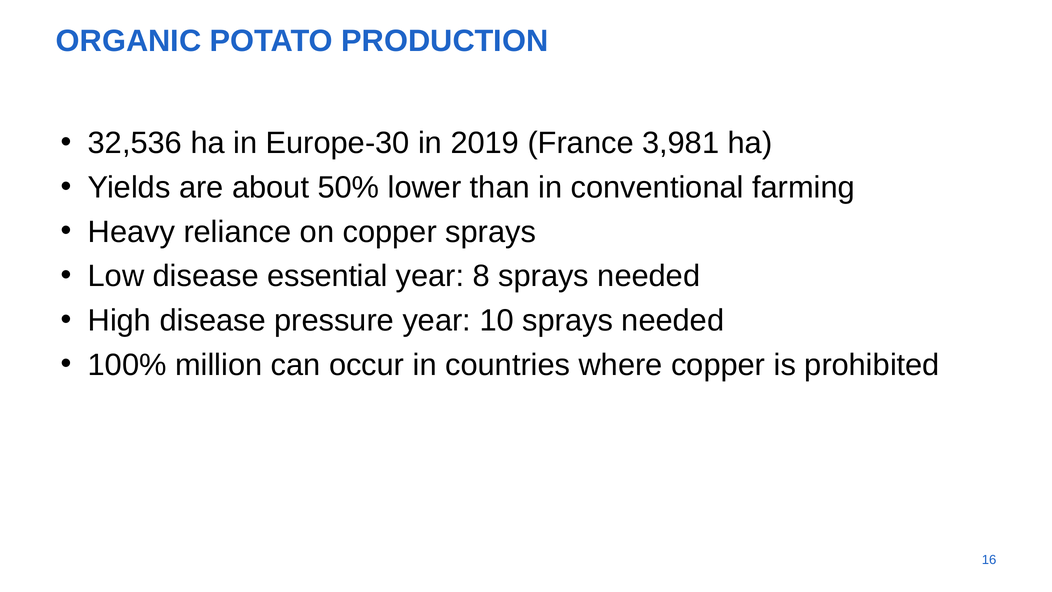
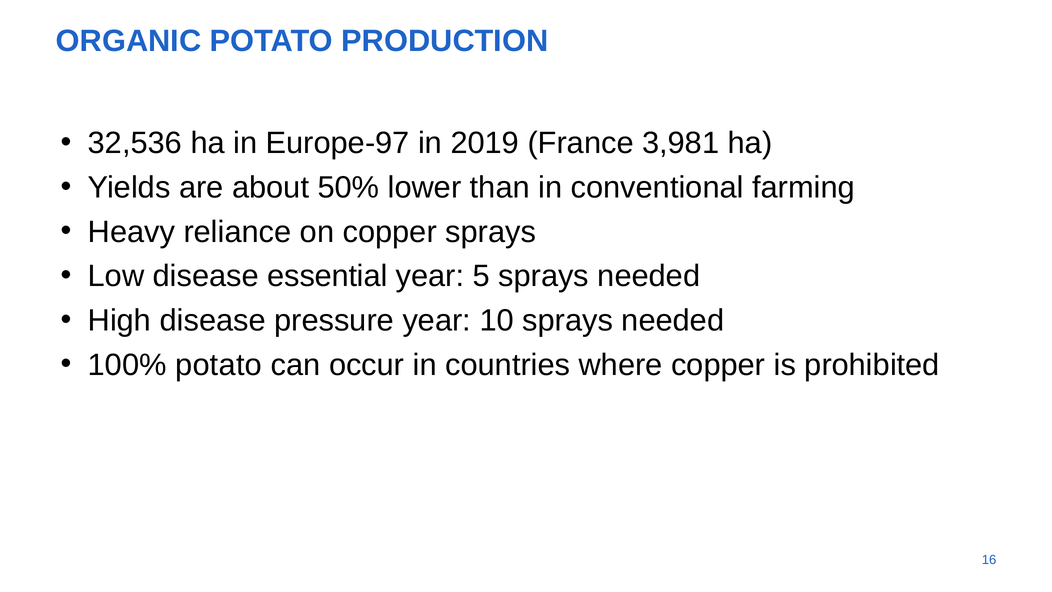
Europe-30: Europe-30 -> Europe-97 (338, 143)
8: 8 -> 5 (481, 276)
100% million: million -> potato (219, 365)
